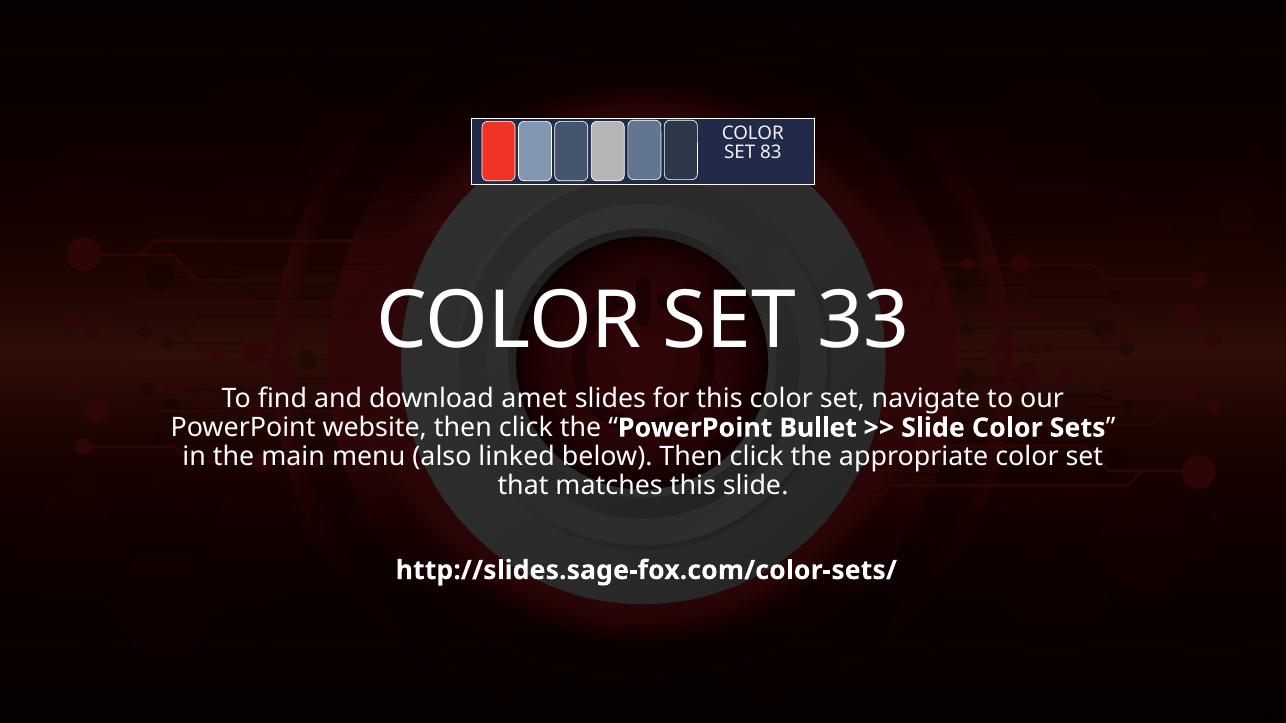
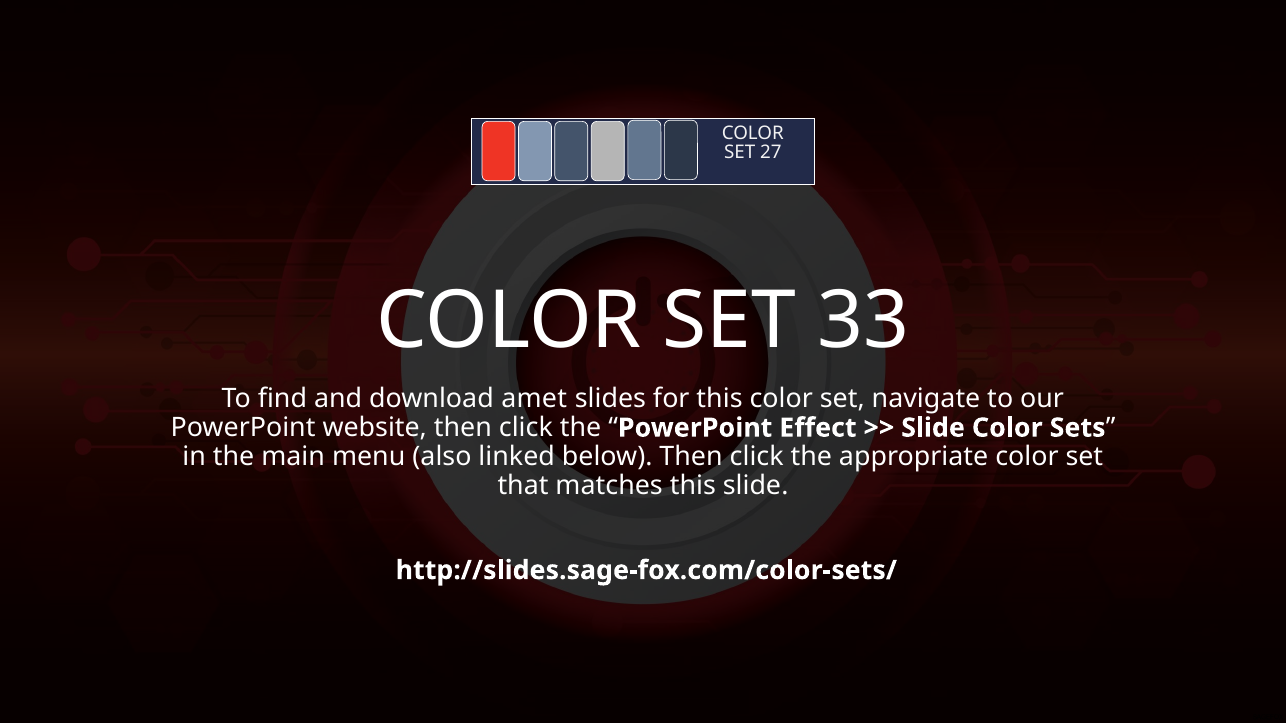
83: 83 -> 27 (771, 153)
Bullet: Bullet -> Effect (818, 428)
